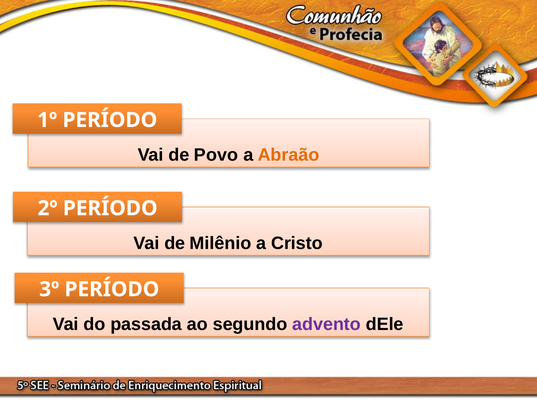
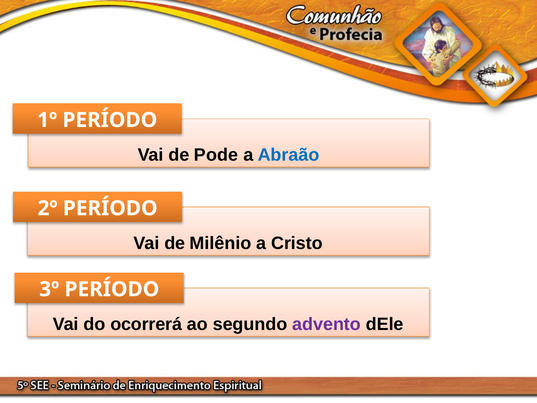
Povo: Povo -> Pode (216, 155)
Abraão colour: orange -> blue (289, 155)
passada: passada -> ocorrerá (146, 324)
